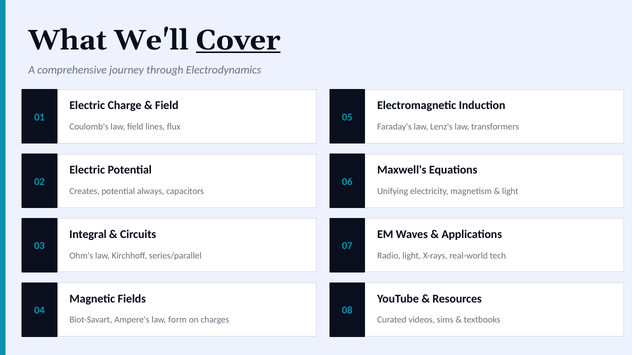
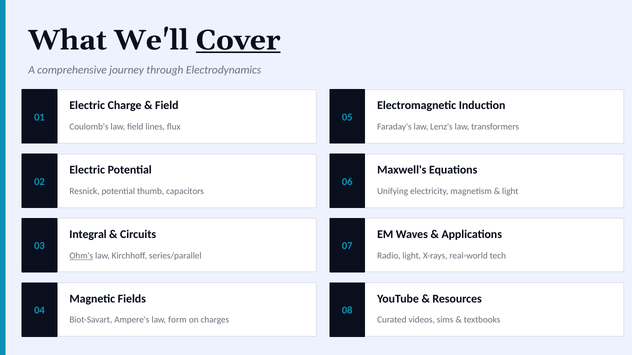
Creates: Creates -> Resnick (84, 191)
always: always -> thumb (151, 191)
Ohm's underline: none -> present (81, 256)
